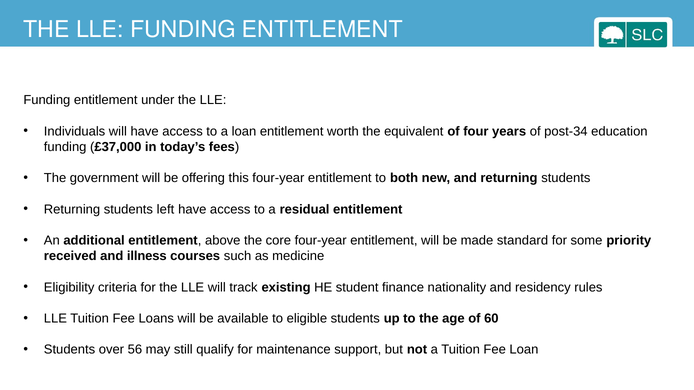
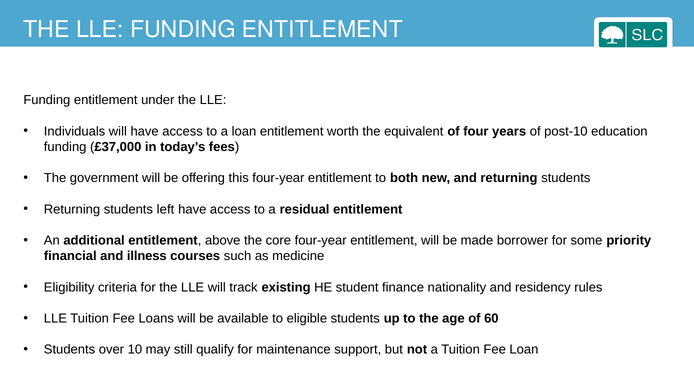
post-34: post-34 -> post-10 (566, 131)
standard: standard -> borrower (523, 241)
received: received -> financial (70, 256)
56: 56 -> 10 (135, 350)
